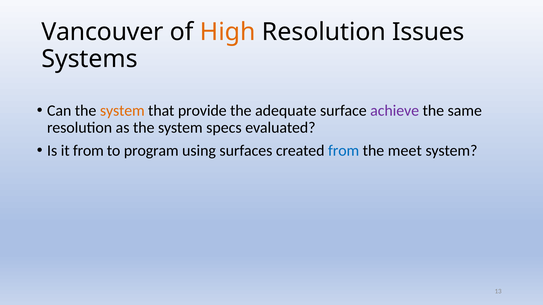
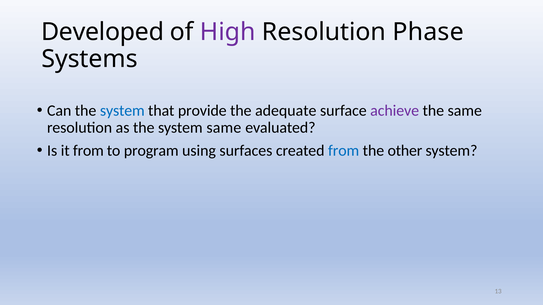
Vancouver: Vancouver -> Developed (103, 32)
High colour: orange -> purple (228, 32)
Issues: Issues -> Phase (428, 32)
system colour: orange -> blue (122, 111)
system specs: specs -> same (224, 128)
meet: meet -> other (405, 151)
